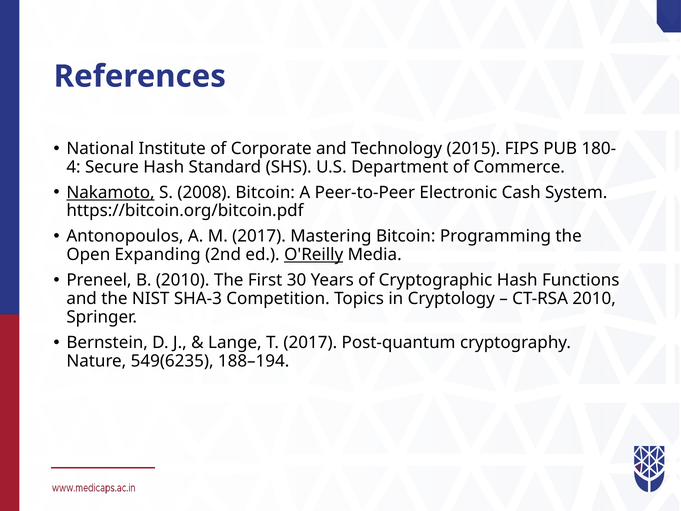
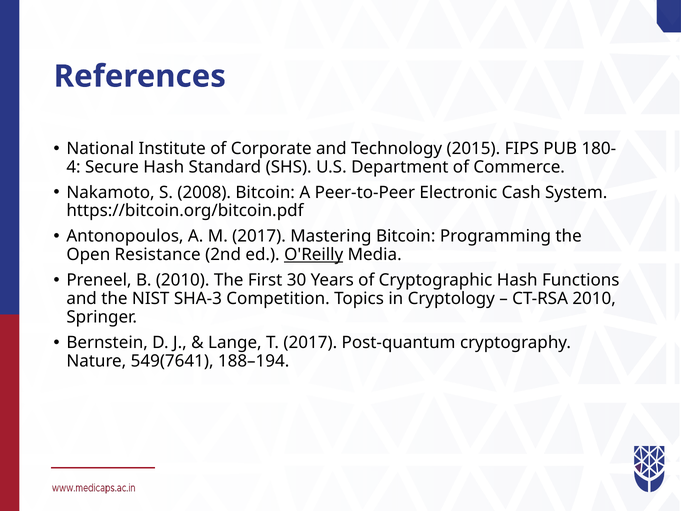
Nakamoto underline: present -> none (111, 192)
Expanding: Expanding -> Resistance (158, 255)
549(6235: 549(6235 -> 549(7641 (172, 361)
